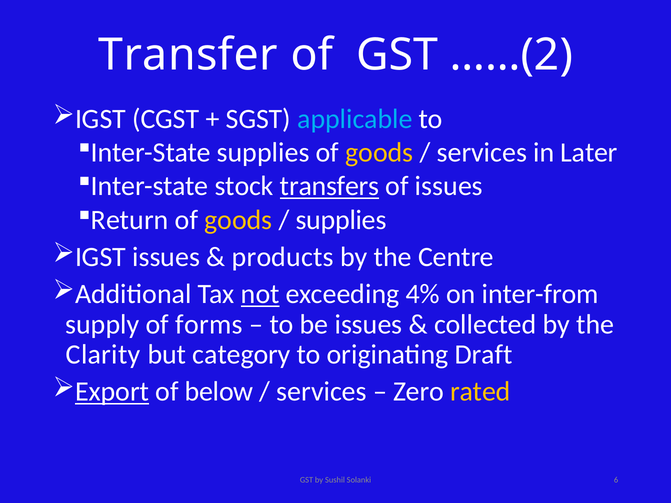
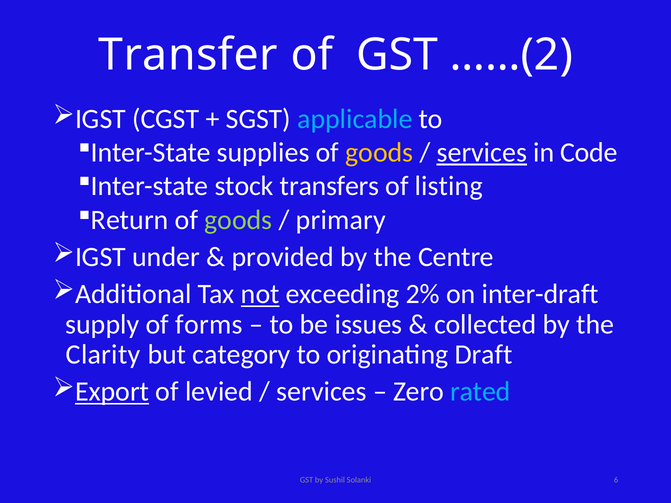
services underline: none -> present (482, 153)
Later: Later -> Code (589, 153)
transfers underline: present -> none (330, 186)
of issues: issues -> listing (449, 186)
goods colour: yellow -> light green (238, 220)
supplies: supplies -> primary (341, 220)
IGST issues: issues -> under (166, 257)
products: products -> provided (283, 257)
4%: 4% -> 2% (423, 294)
inter-from: inter-from -> inter-draft (540, 294)
below: below -> levied (219, 392)
rated colour: yellow -> light blue (480, 392)
